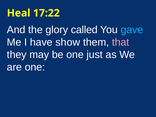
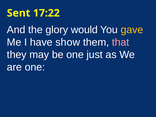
Heal: Heal -> Sent (19, 13)
called: called -> would (84, 30)
gave colour: light blue -> yellow (132, 30)
